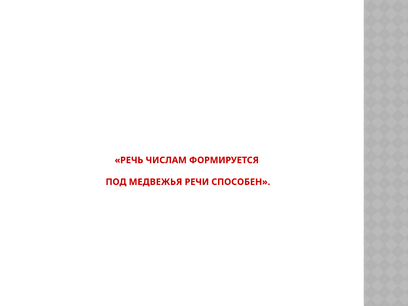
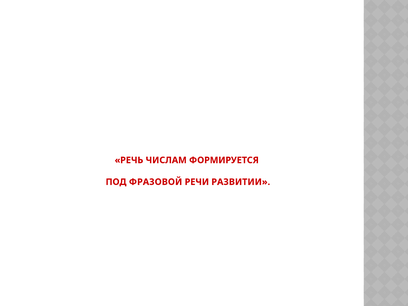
МЕДВЕЖЬЯ: МЕДВЕЖЬЯ -> ФРАЗОВОЙ (156, 182)
СПОСОБЕН: СПОСОБЕН -> РАЗВИТИИ (241, 182)
